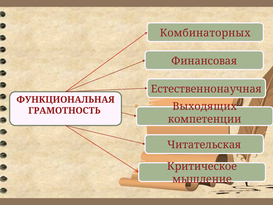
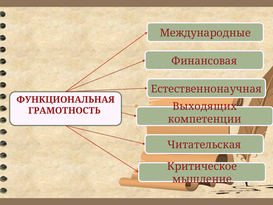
Комбинаторных: Комбинаторных -> Международные (205, 33)
